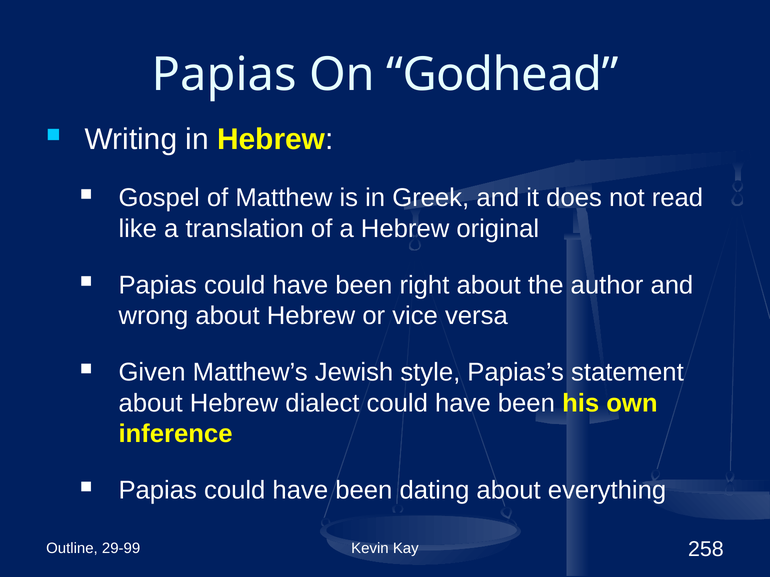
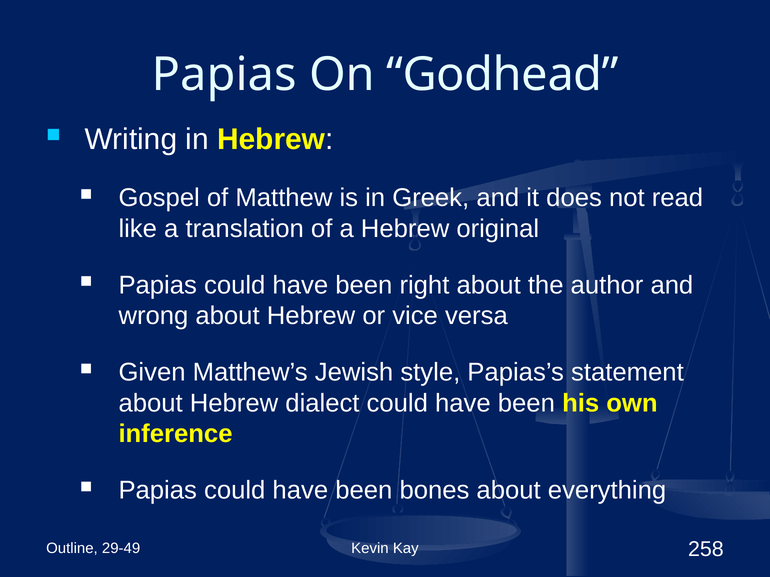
dating: dating -> bones (434, 491)
29-99: 29-99 -> 29-49 (121, 549)
